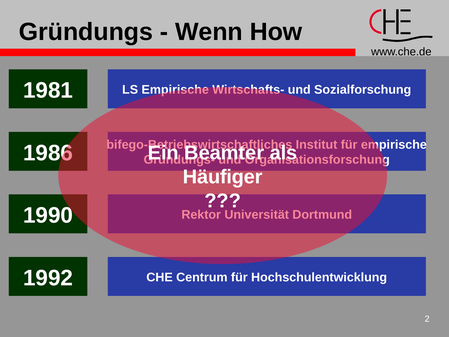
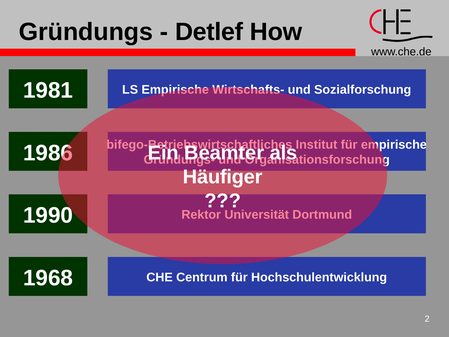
Wenn: Wenn -> Detlef (209, 32)
1992: 1992 -> 1968 (48, 278)
